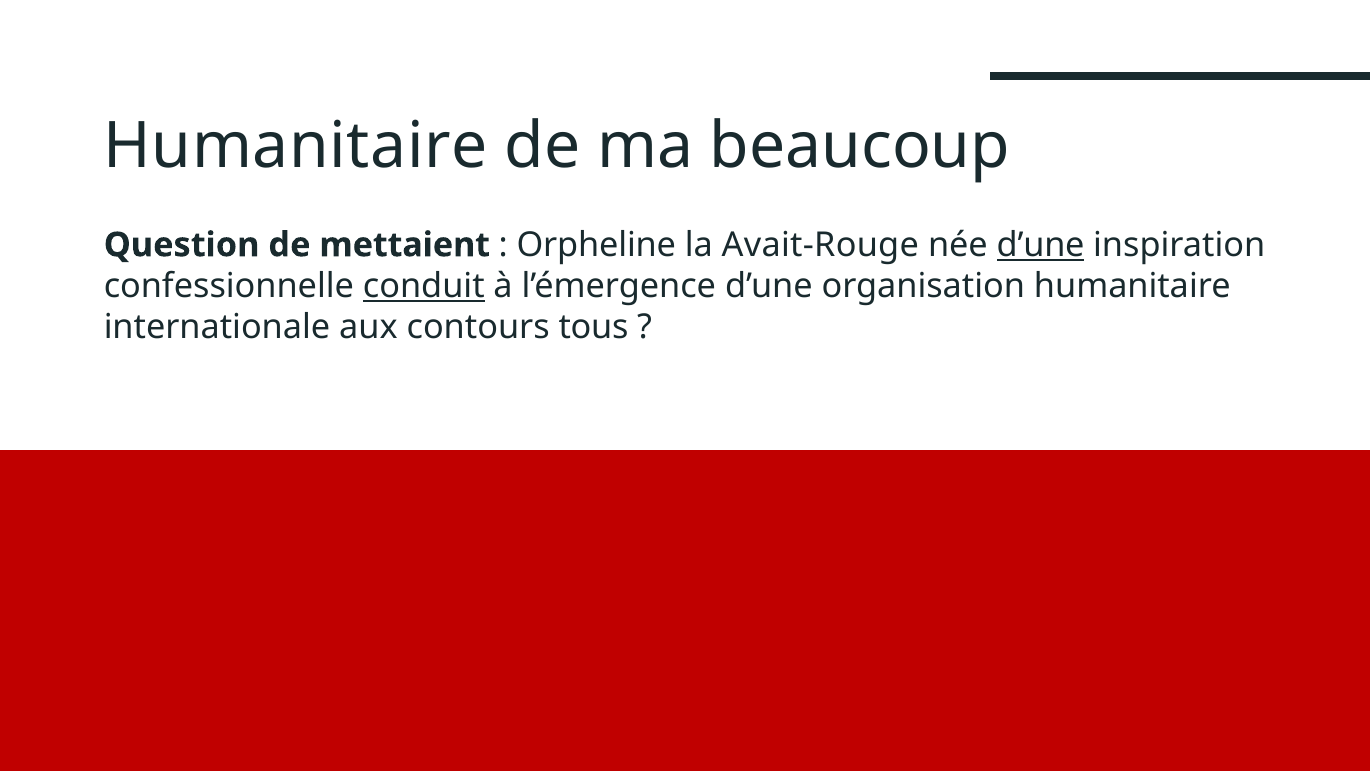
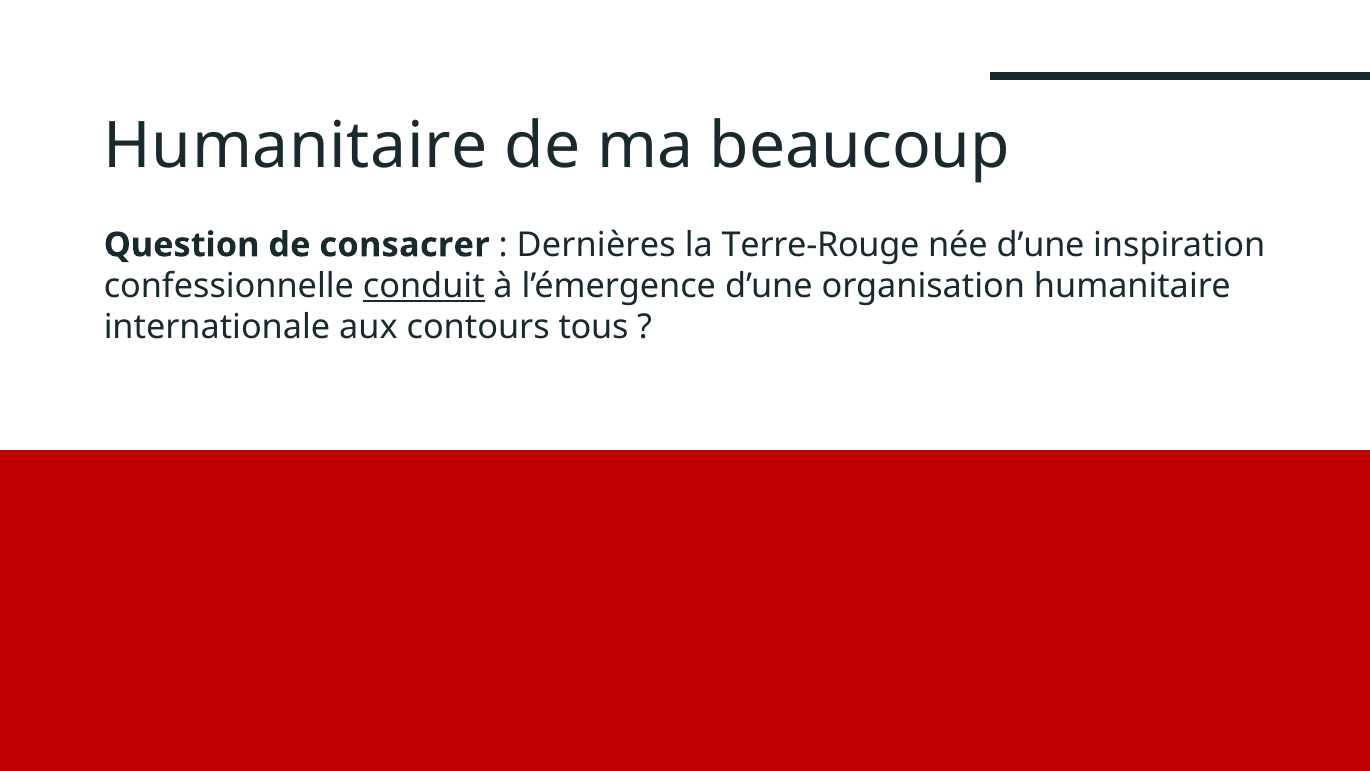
mettaient: mettaient -> consacrer (404, 245)
Orpheline: Orpheline -> Dernières (596, 245)
Avait-Rouge: Avait-Rouge -> Terre-Rouge (821, 245)
d’une underline: present -> none (1041, 245)
